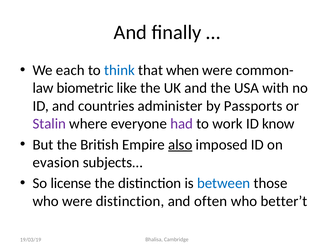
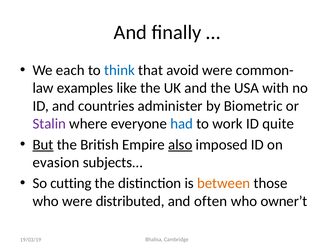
when: when -> avoid (183, 70)
biometric: biometric -> examples (85, 88)
Passports: Passports -> Biometric (253, 106)
had colour: purple -> blue (182, 124)
know: know -> quite (278, 124)
But underline: none -> present (43, 144)
license: license -> cutting (71, 183)
between colour: blue -> orange (224, 183)
were distinction: distinction -> distributed (130, 201)
better’t: better’t -> owner’t (284, 201)
